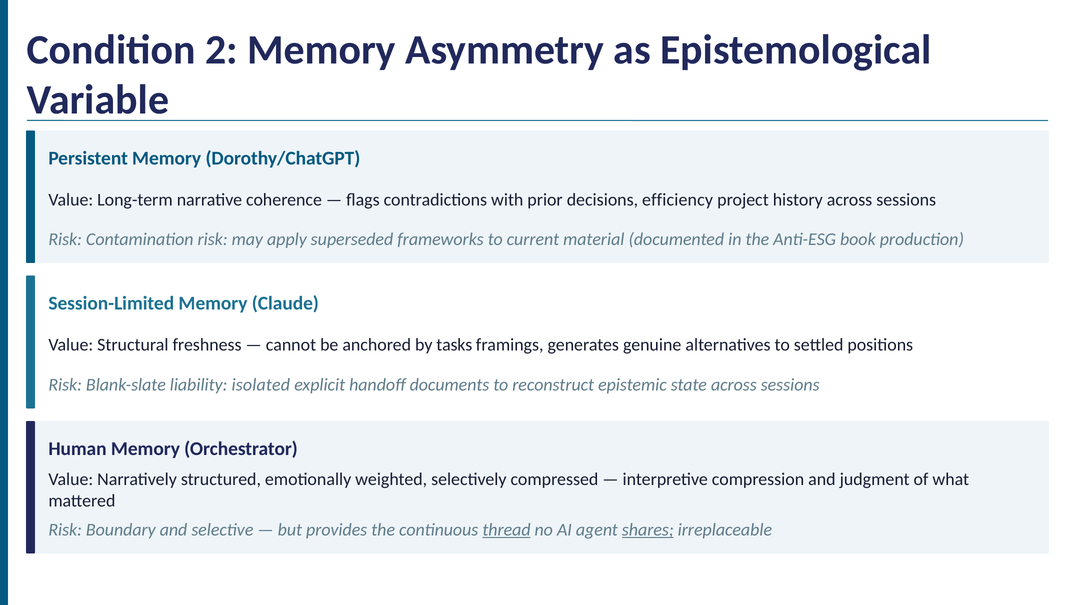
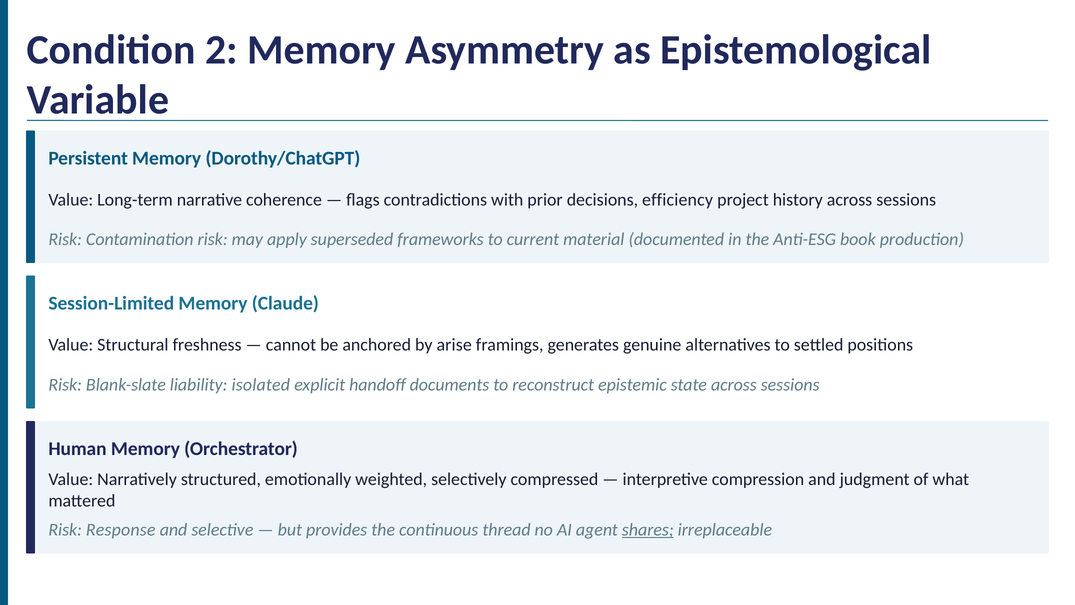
tasks: tasks -> arise (454, 345)
Boundary: Boundary -> Response (121, 530)
thread underline: present -> none (506, 530)
